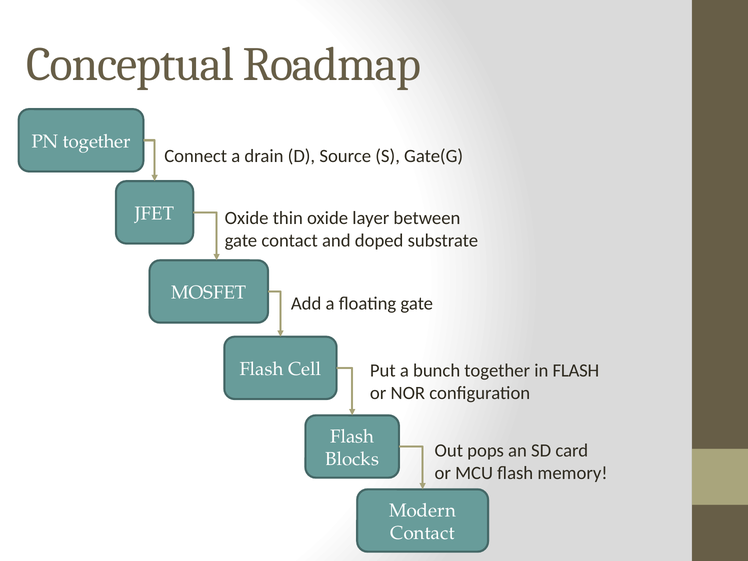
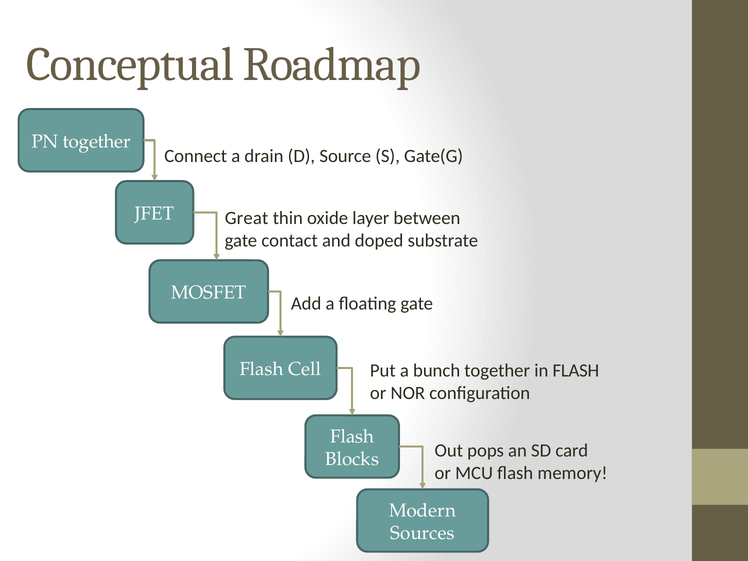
Oxide: Oxide -> Great (247, 218)
Contact: Contact -> Sources (423, 533)
